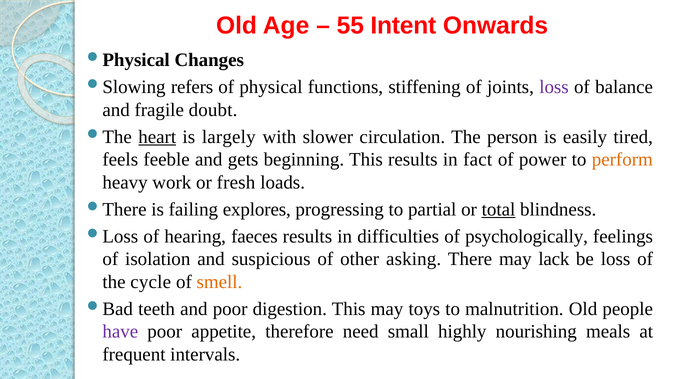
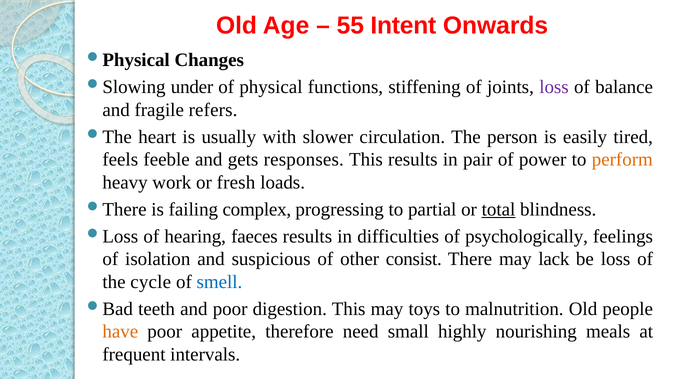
refers: refers -> under (192, 87)
doubt: doubt -> refers (213, 110)
heart underline: present -> none (157, 137)
largely: largely -> usually (229, 137)
beginning: beginning -> responses (304, 160)
fact: fact -> pair (478, 160)
explores: explores -> complex (257, 209)
asking: asking -> consist (414, 259)
smell colour: orange -> blue (219, 282)
have colour: purple -> orange (120, 332)
